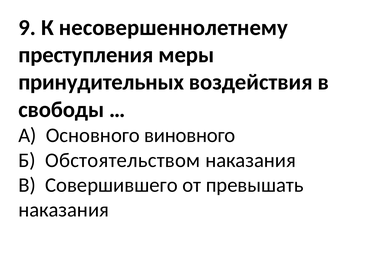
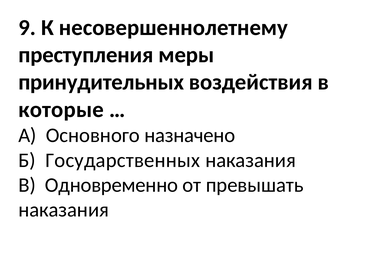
свободы: свободы -> которые (61, 110)
виновного: виновного -> назначено (190, 135)
Обстоятельством: Обстоятельством -> Государственных (123, 160)
Совершившего: Совершившего -> Одновременно (112, 185)
